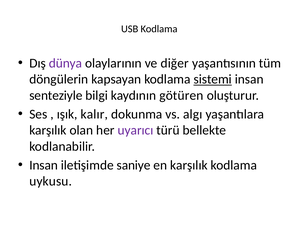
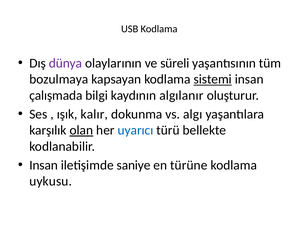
diğer: diğer -> süreli (175, 63)
döngülerin: döngülerin -> bozulmaya (59, 79)
senteziyle: senteziyle -> çalışmada (56, 95)
götüren: götüren -> algılanır (181, 95)
olan underline: none -> present (81, 130)
uyarıcı colour: purple -> blue (135, 130)
en karşılık: karşılık -> türüne (189, 165)
